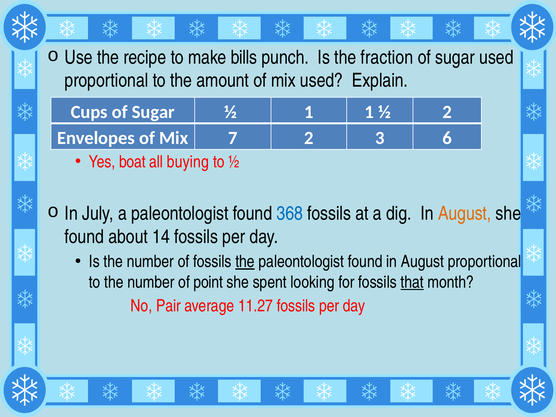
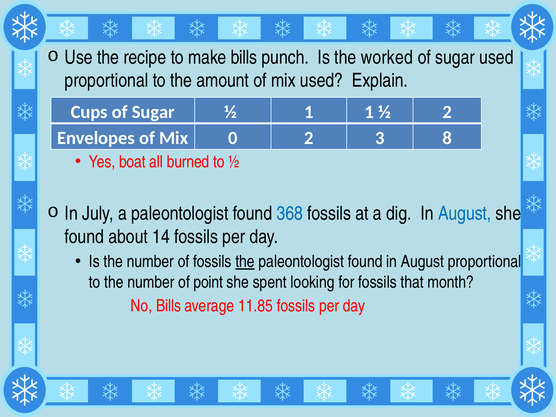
fraction: fraction -> worked (387, 57)
7: 7 -> 0 (233, 138)
6: 6 -> 8 (447, 138)
buying: buying -> burned (188, 162)
August colour: orange -> blue (465, 214)
that underline: present -> none (412, 282)
No Pair: Pair -> Bills (169, 306)
11.27: 11.27 -> 11.85 (255, 306)
